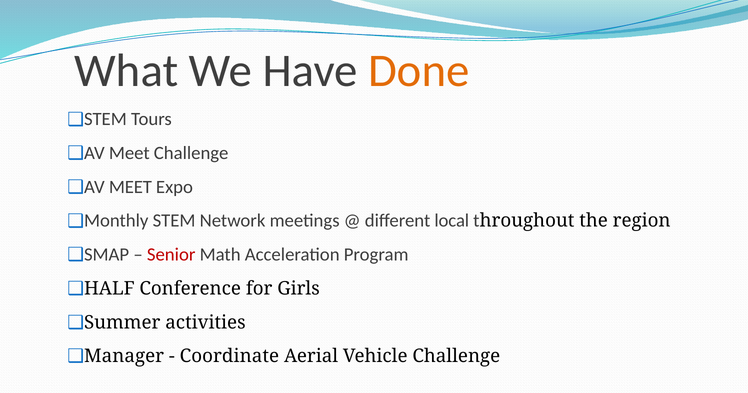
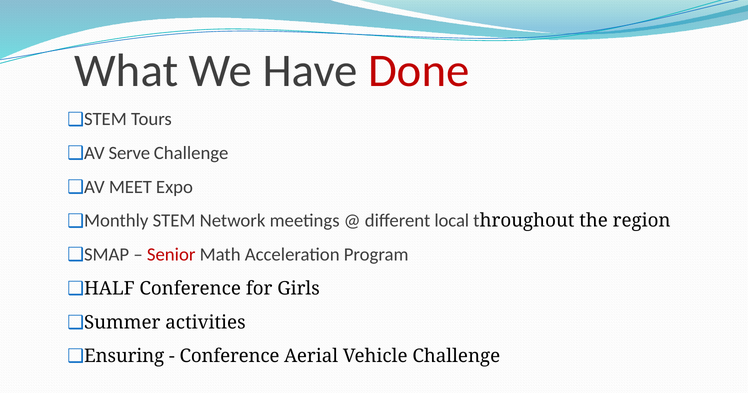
Done colour: orange -> red (419, 71)
Meet: Meet -> Serve (129, 153)
Manager: Manager -> Ensuring (124, 357)
Coordinate: Coordinate -> Conference (230, 357)
